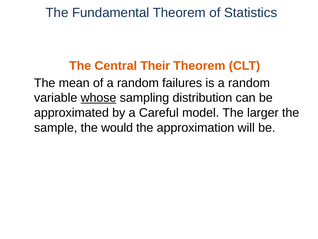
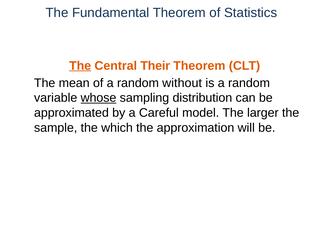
The underline: none -> present (80, 66)
failures: failures -> without (182, 83)
would: would -> which (117, 127)
